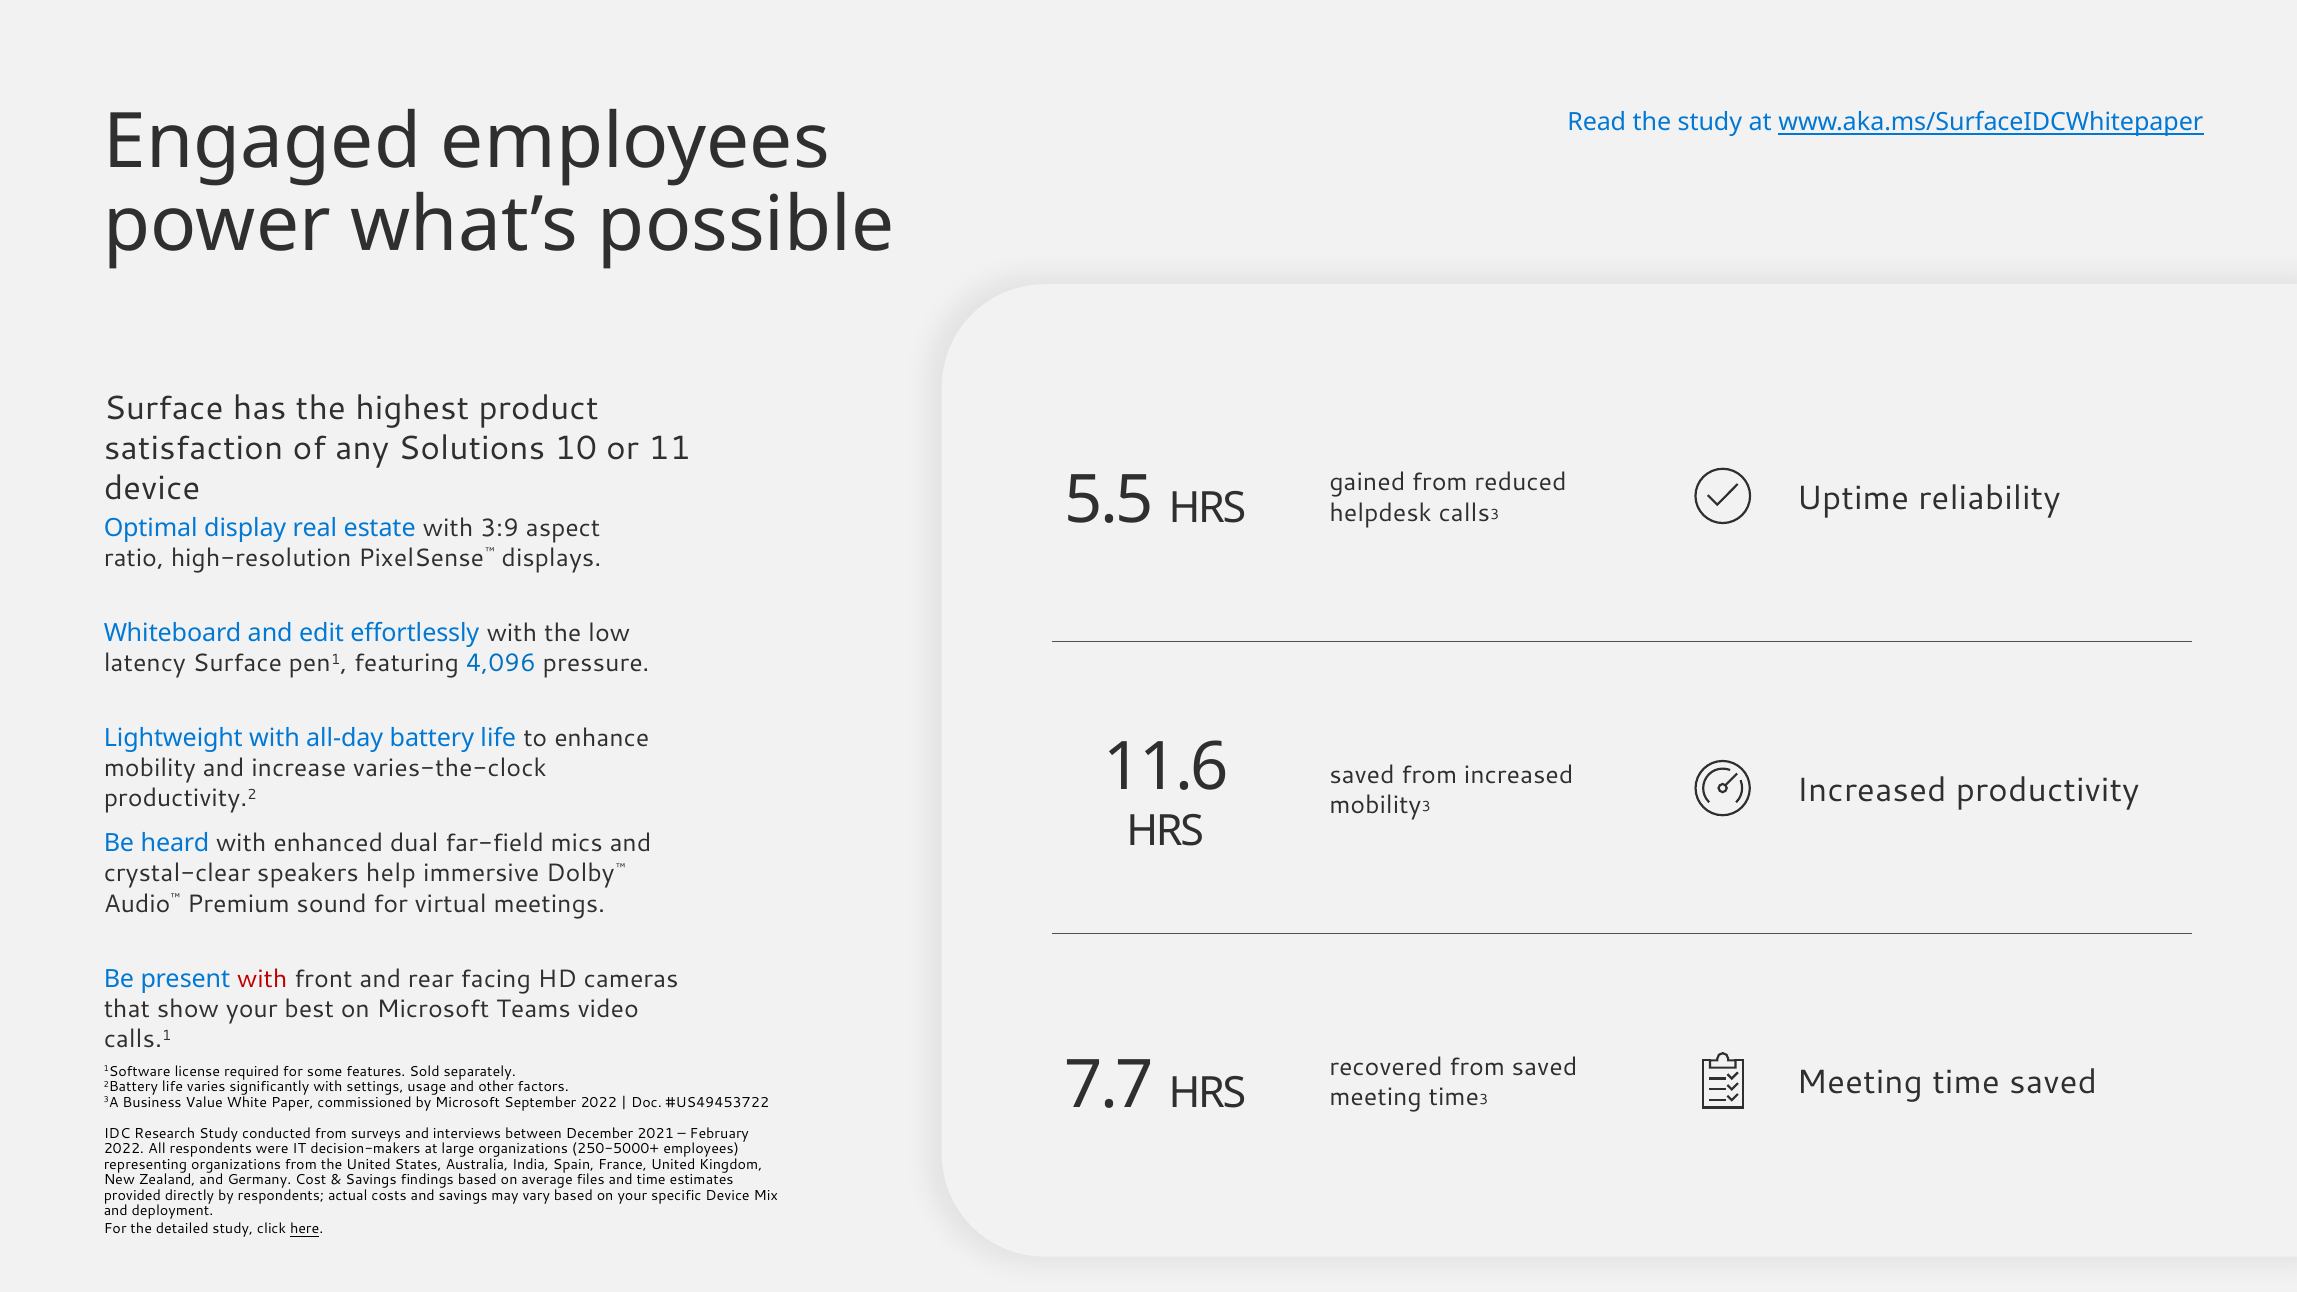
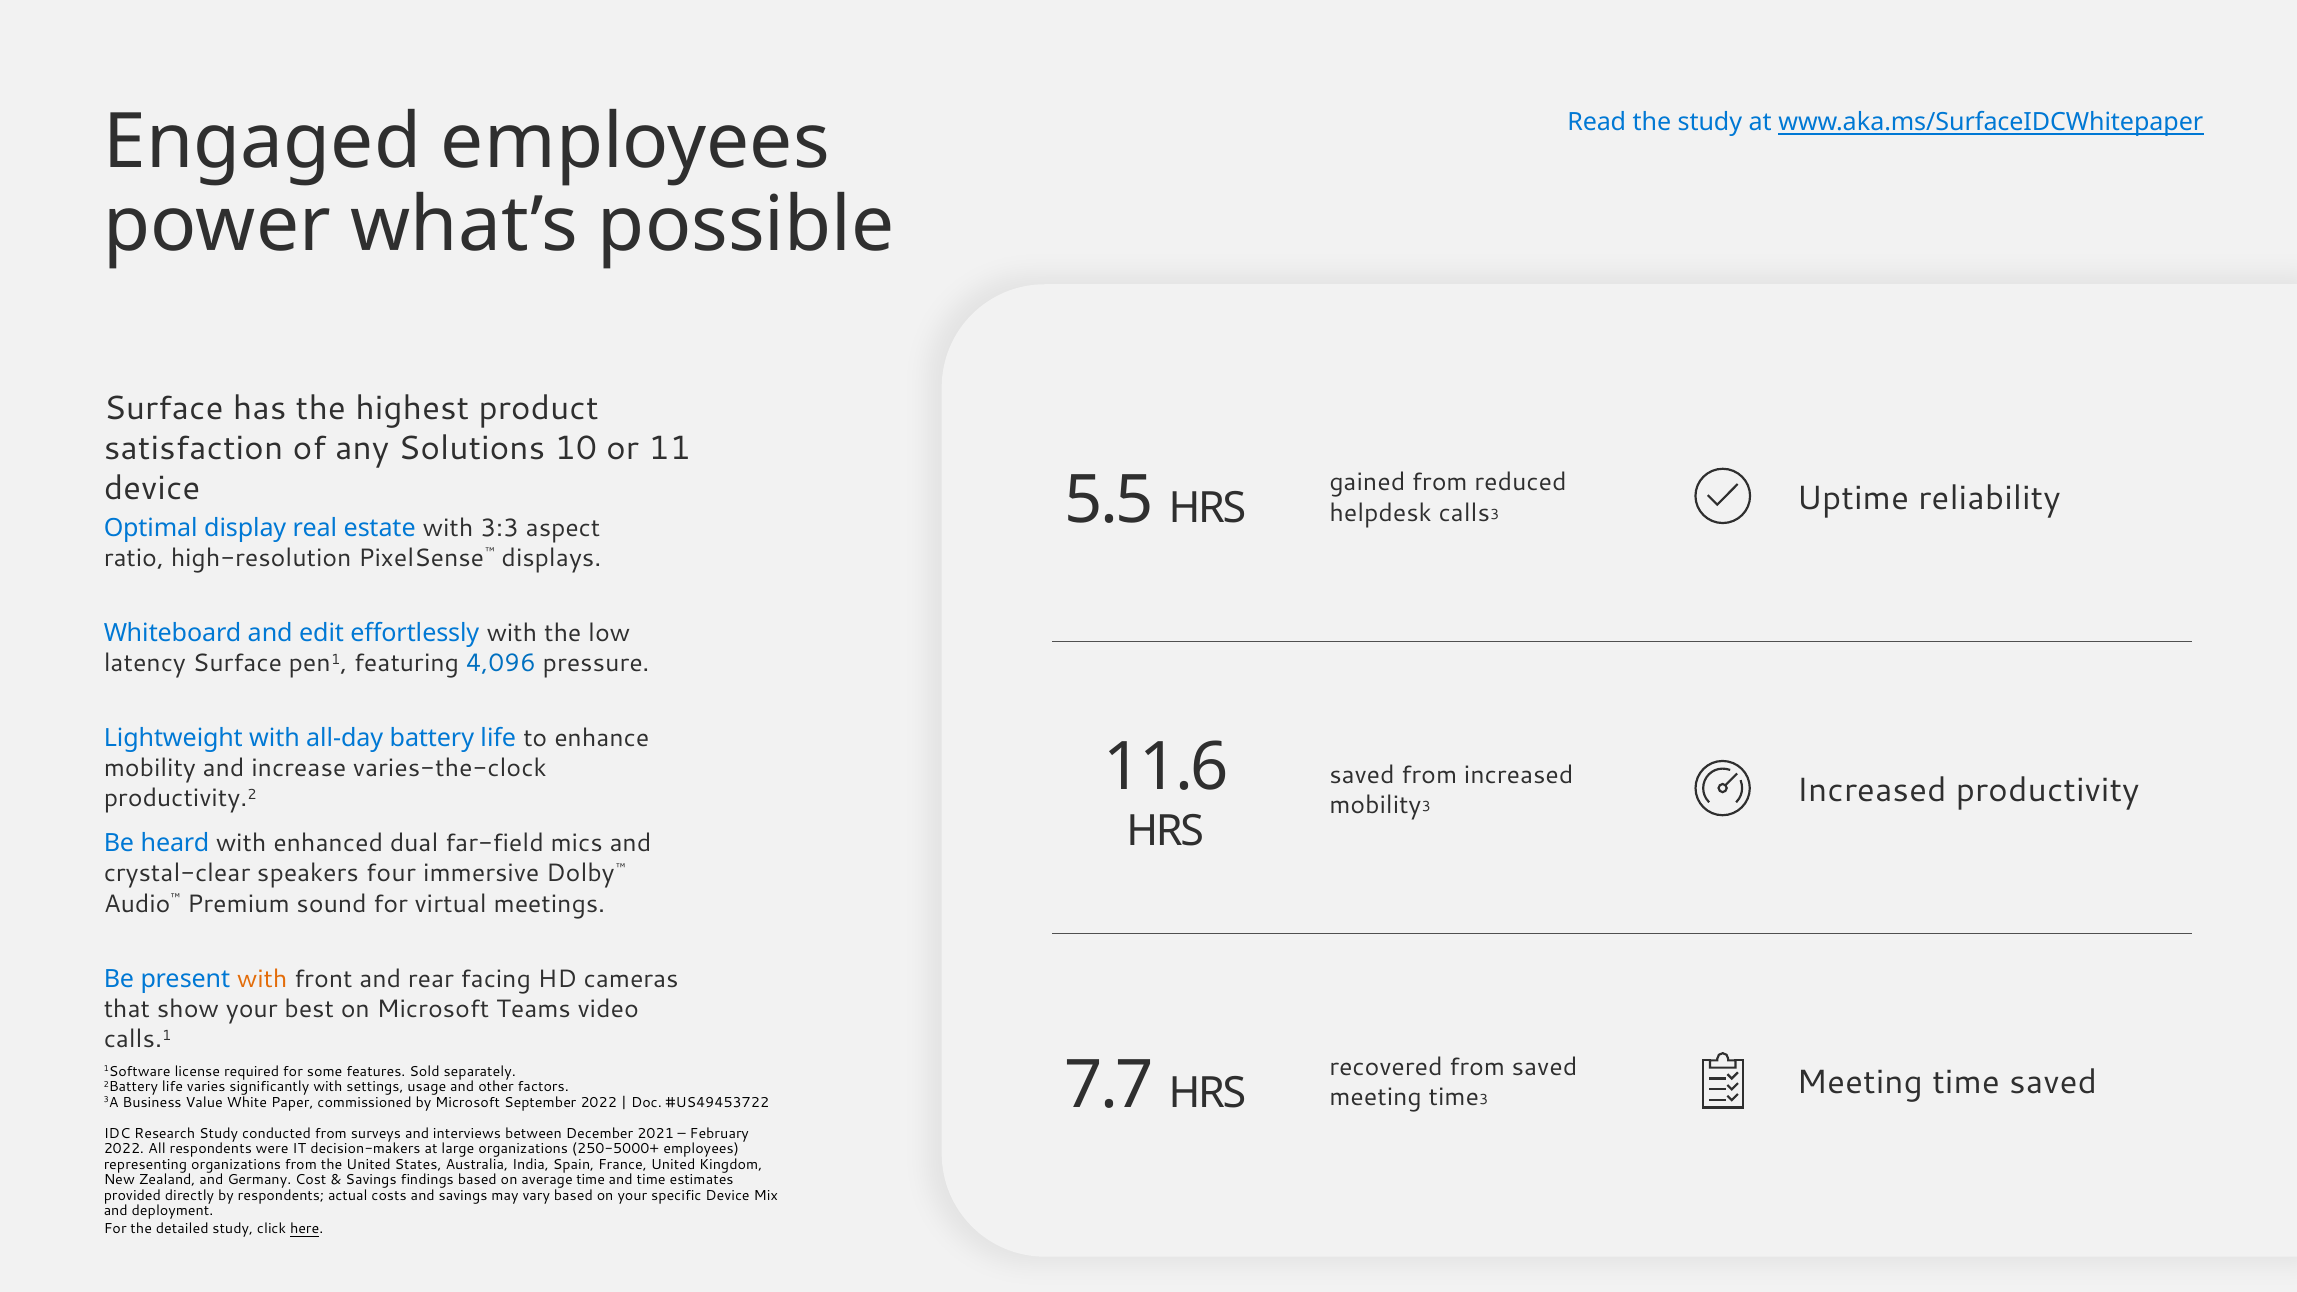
3:9: 3:9 -> 3:3 (500, 528)
help: help -> four (391, 874)
with colour: red -> orange (262, 979)
average files: files -> time (591, 1180)
